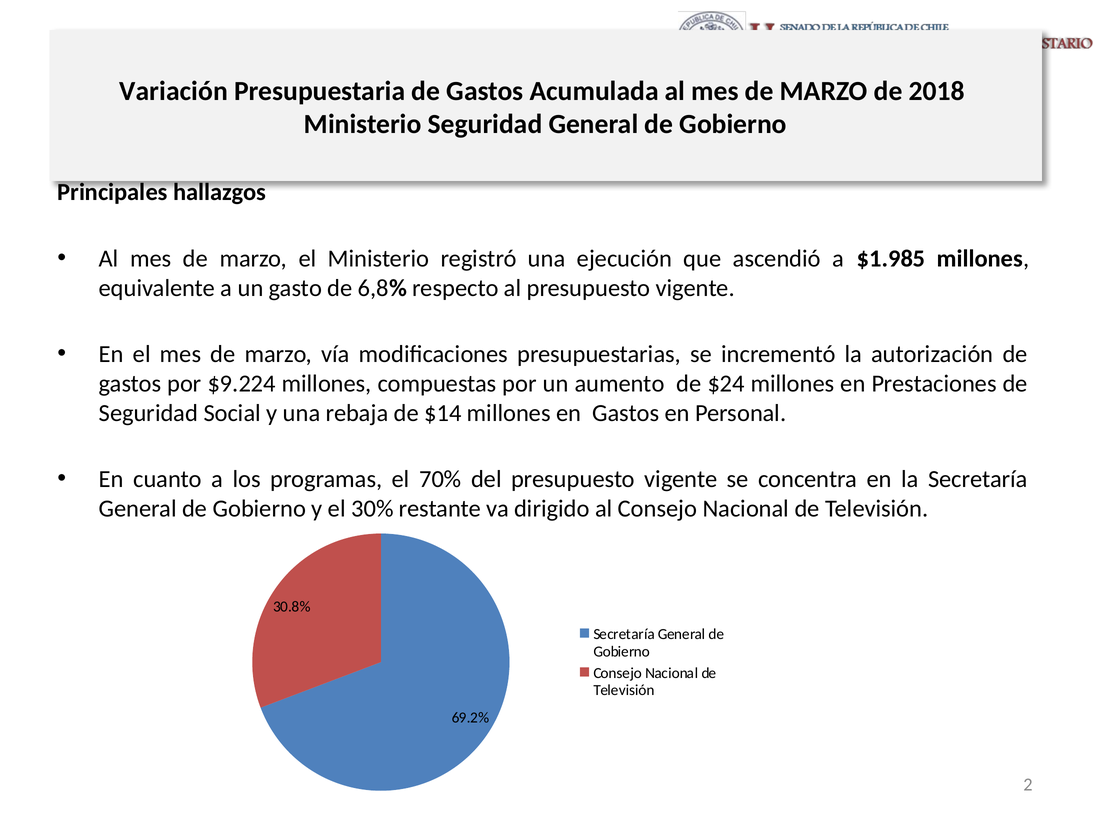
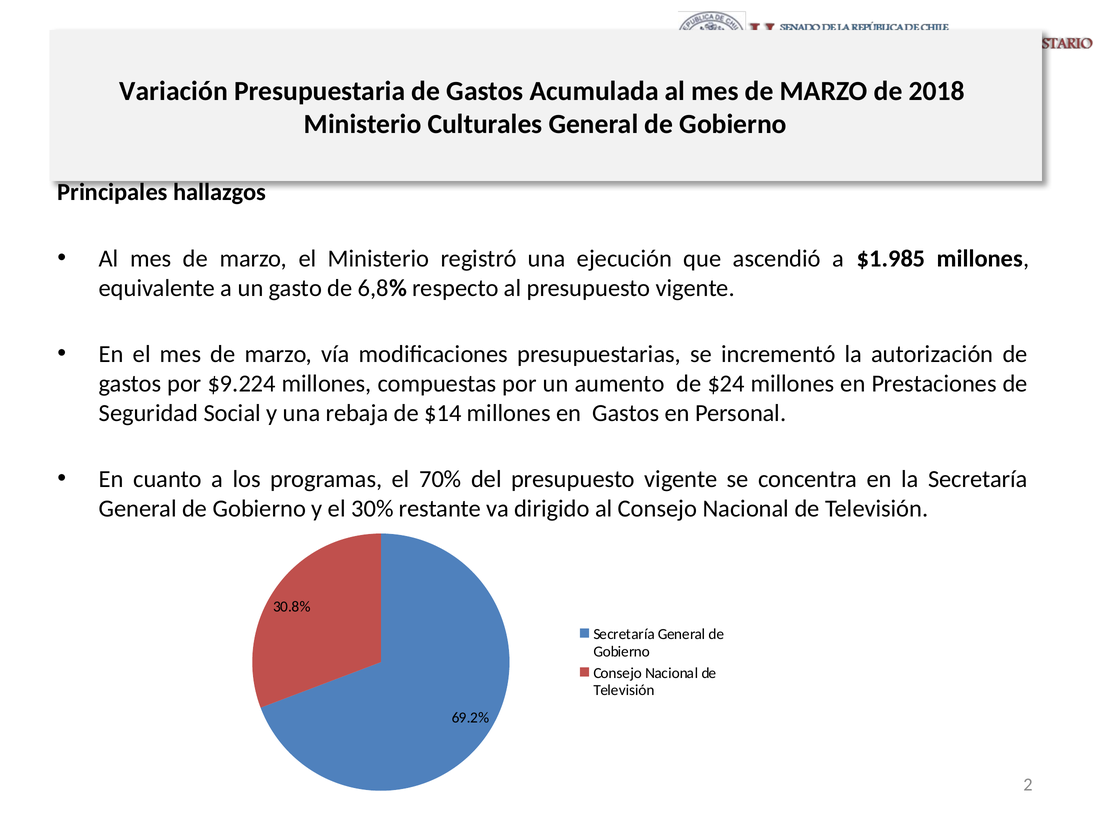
Ministerio Seguridad: Seguridad -> Culturales (485, 124)
